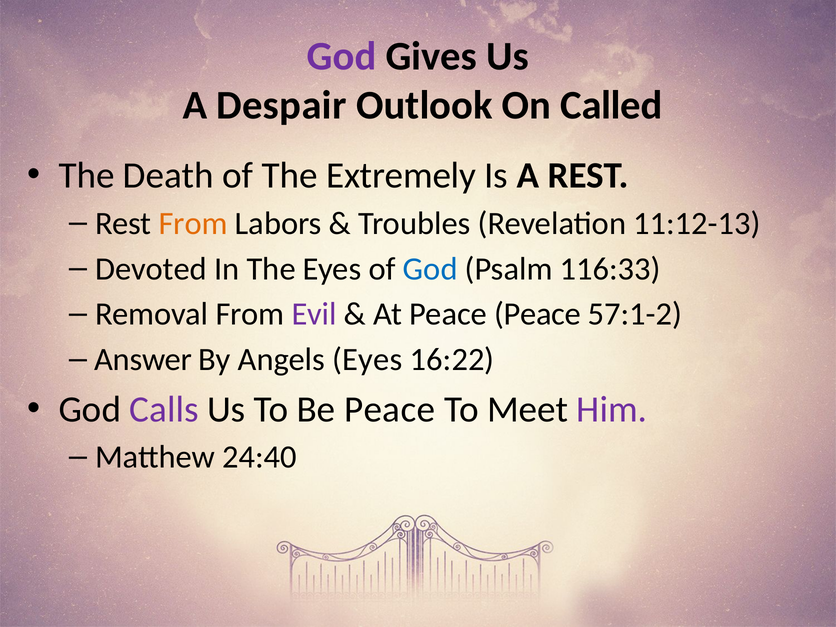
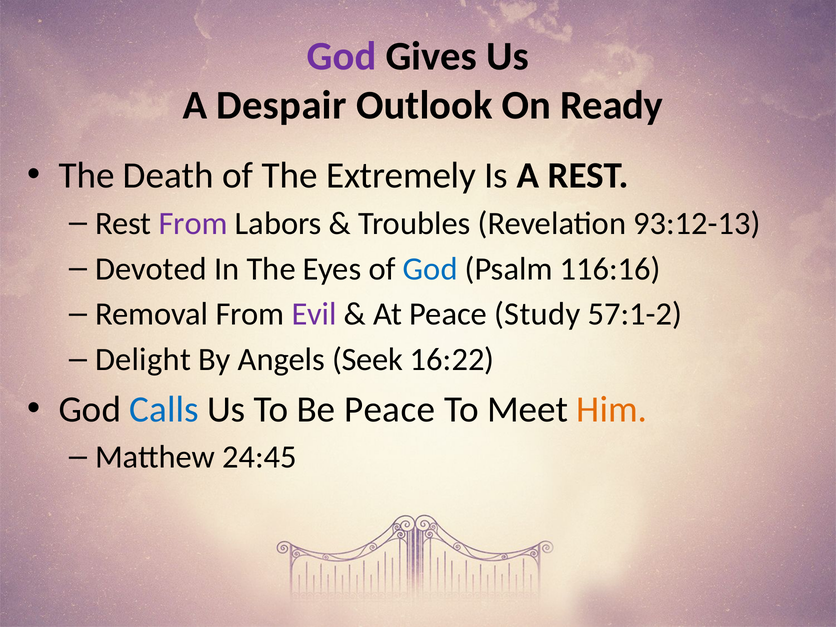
Called: Called -> Ready (611, 105)
From colour: orange -> purple (193, 223)
11:12-13: 11:12-13 -> 93:12-13 (697, 223)
116:33: 116:33 -> 116:16 (610, 269)
Peace Peace: Peace -> Study (537, 314)
Answer: Answer -> Delight (143, 360)
Angels Eyes: Eyes -> Seek (368, 360)
Calls colour: purple -> blue (164, 409)
Him colour: purple -> orange (612, 409)
24:40: 24:40 -> 24:45 (259, 457)
